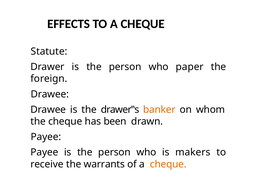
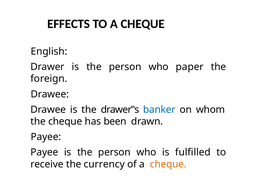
Statute: Statute -> English (49, 51)
banker colour: orange -> blue (159, 110)
makers: makers -> fulfilled (193, 152)
warrants: warrants -> currency (104, 164)
